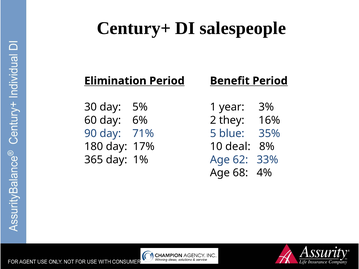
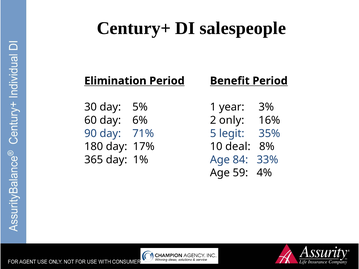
they: they -> only (232, 120)
blue: blue -> legit (232, 134)
62: 62 -> 84 (240, 160)
68: 68 -> 59 (240, 173)
